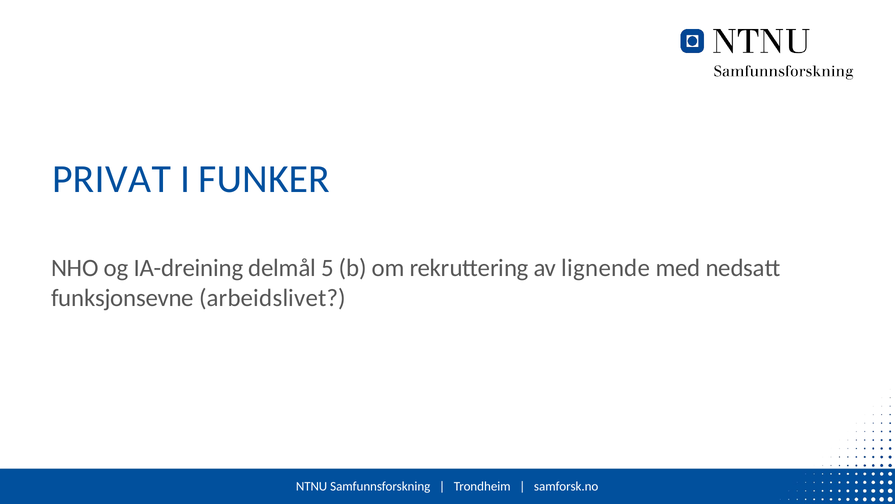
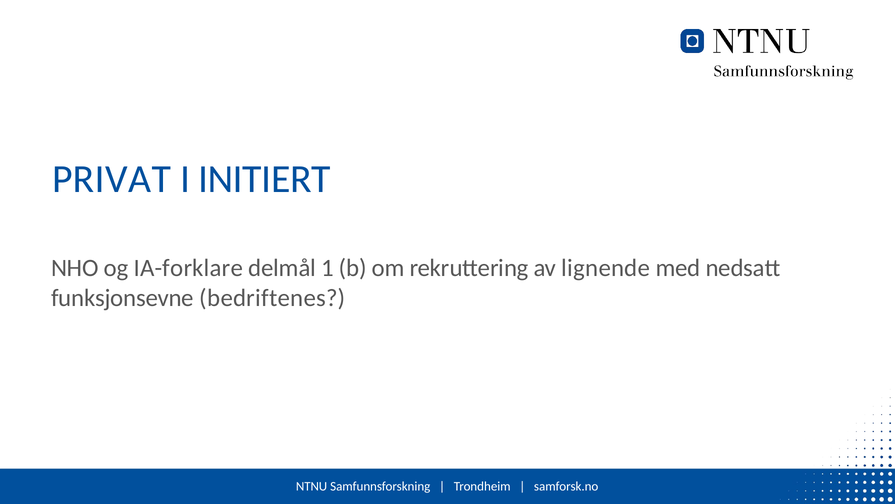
FUNKER: FUNKER -> INITIERT (264, 179)
IA-dreining: IA-dreining -> IA-forklare (188, 268)
delmål 5: 5 -> 1 (327, 268)
arbeidslivet: arbeidslivet -> bedriftenes (272, 298)
